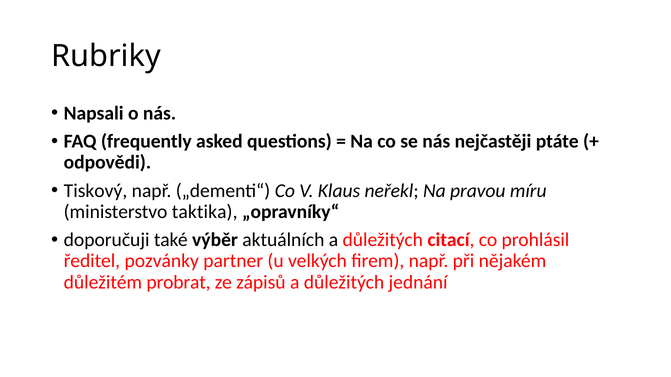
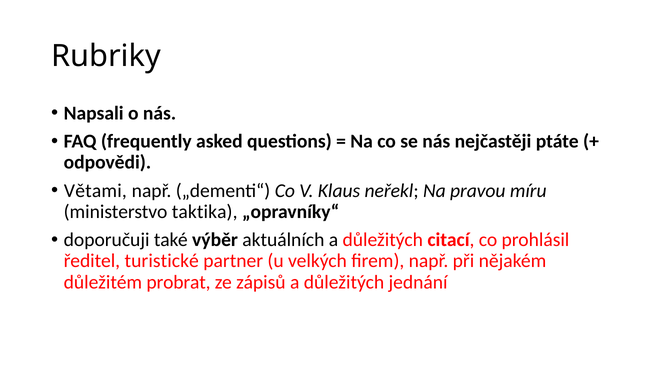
Tiskový: Tiskový -> Větami (95, 191)
pozvánky: pozvánky -> turistické (162, 261)
